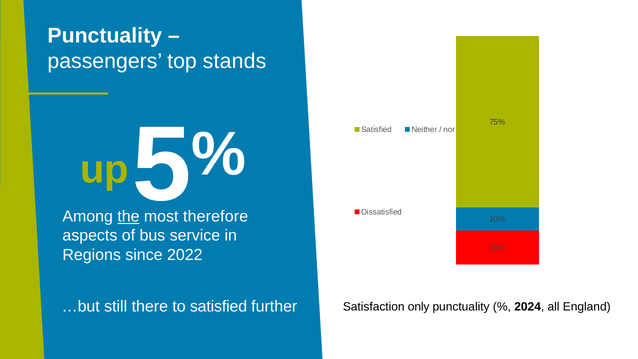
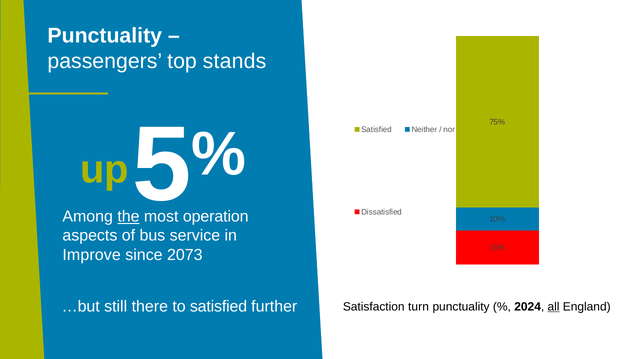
therefore: therefore -> operation (216, 216)
Regions: Regions -> Improve (92, 255)
2022: 2022 -> 2073 (185, 255)
only: only -> turn (419, 306)
all underline: none -> present (554, 306)
